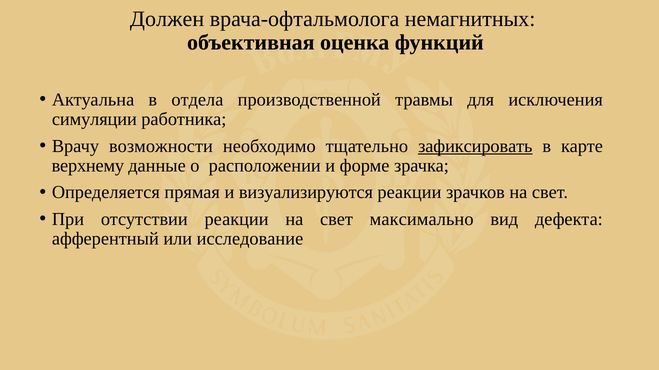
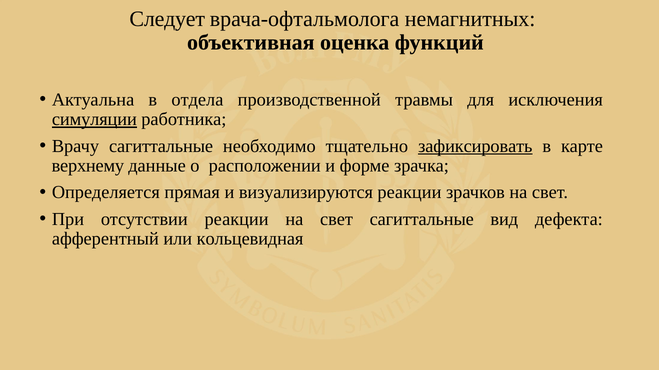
Должен: Должен -> Следует (167, 19)
симуляции underline: none -> present (94, 120)
Врачу возможности: возможности -> сагиттальные (161, 146)
свет максимально: максимально -> сагиттальные (422, 219)
исследование: исследование -> кольцевидная (250, 239)
